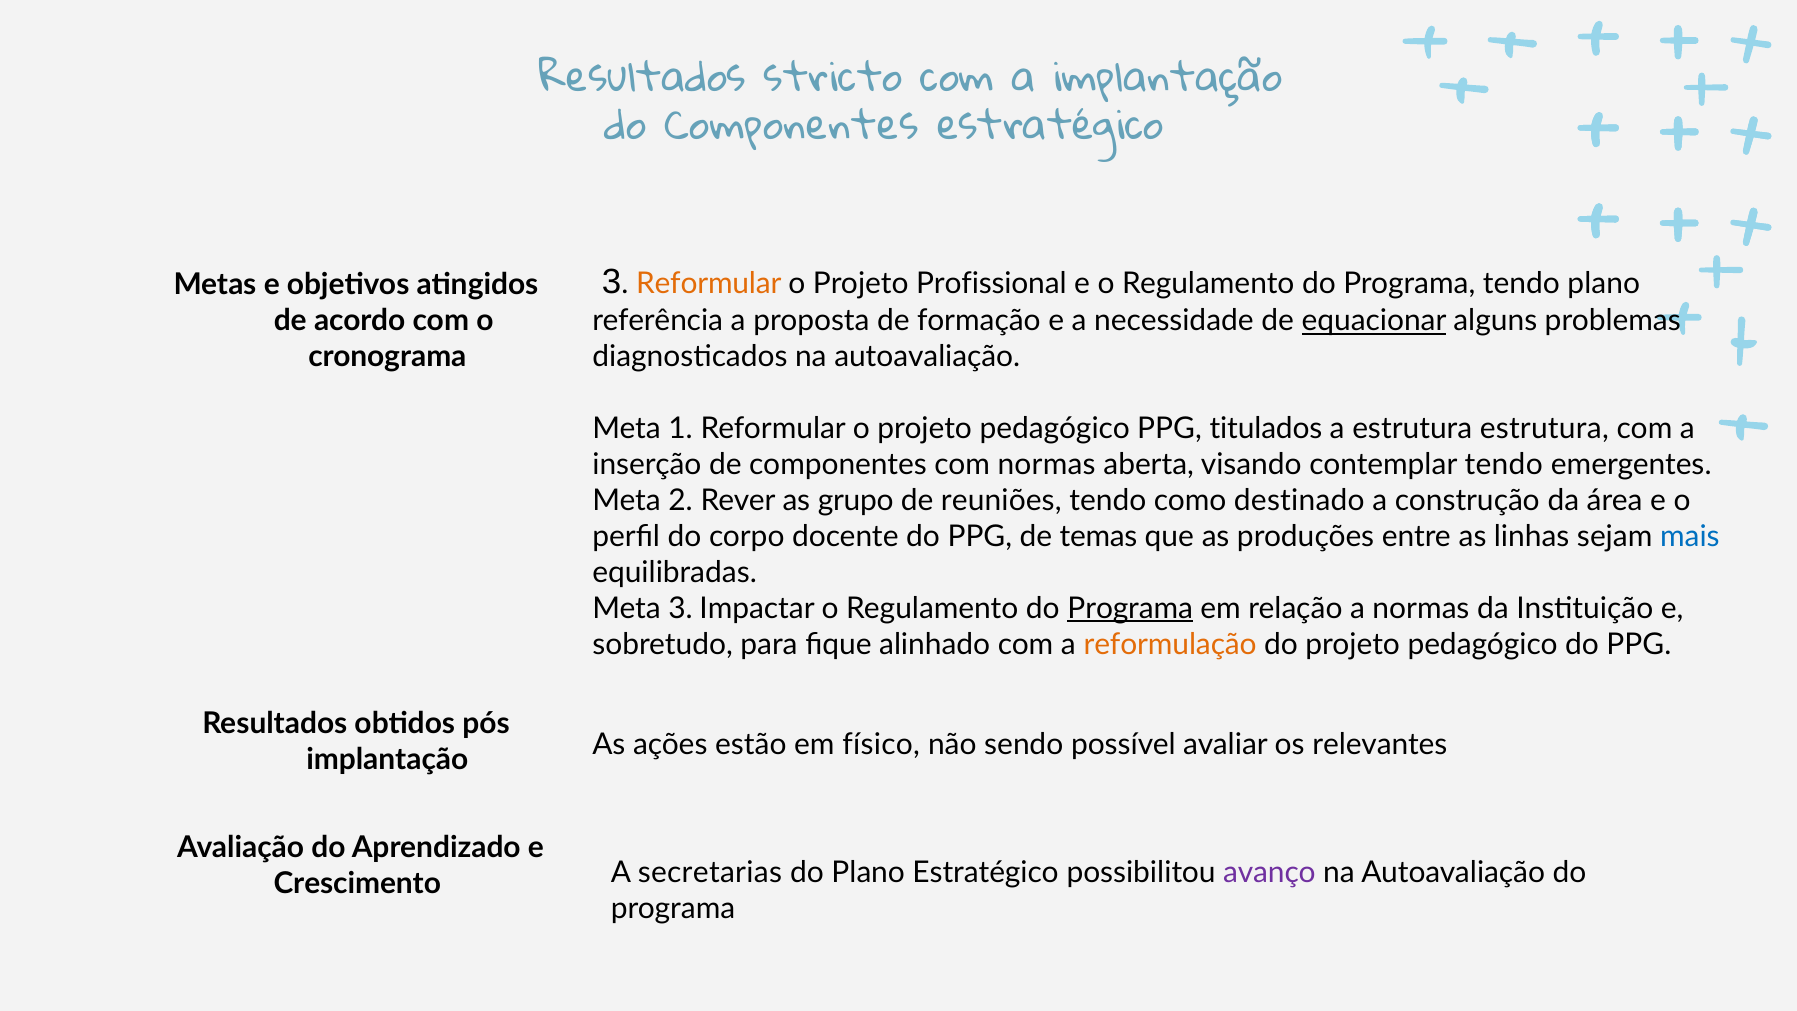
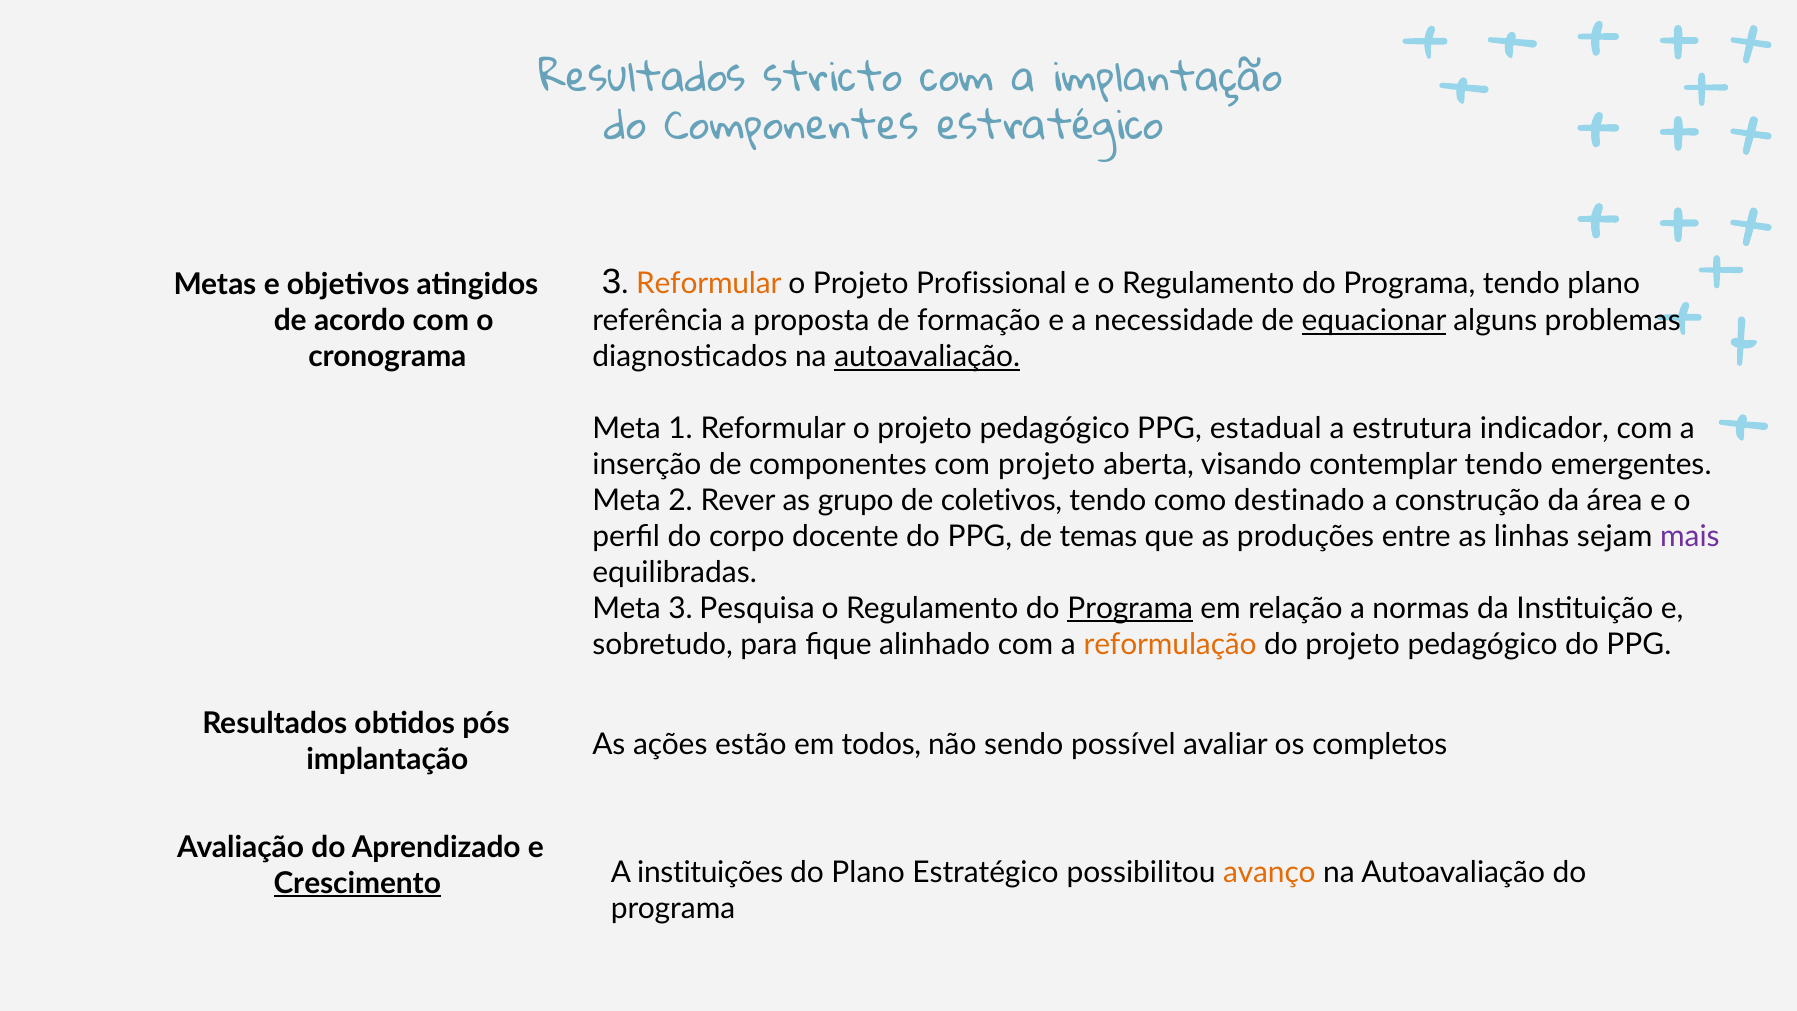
autoavaliação underline: none -> present (927, 357)
titulados: titulados -> estadual (1266, 429)
estrutura estrutura: estrutura -> indicador (1544, 429)
com normas: normas -> projeto (1047, 465)
reuniões: reuniões -> coletivos (1001, 500)
mais colour: blue -> purple (1690, 536)
Impactar: Impactar -> Pesquisa (757, 608)
físico: físico -> todos (881, 745)
relevantes: relevantes -> completos (1380, 745)
secretarias: secretarias -> instituições (710, 872)
avanço colour: purple -> orange (1269, 872)
Crescimento underline: none -> present (357, 883)
